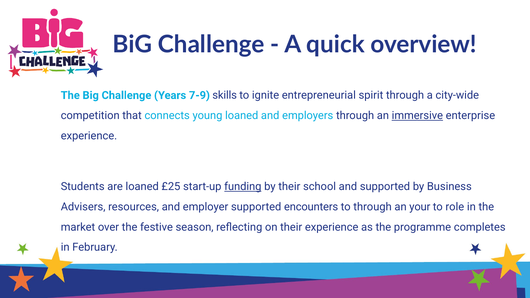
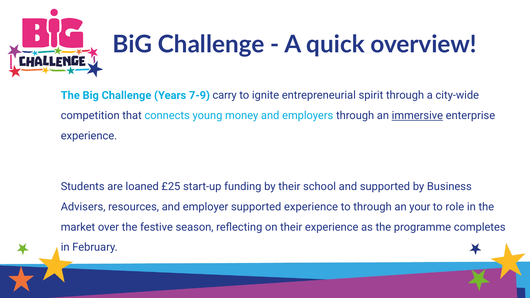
skills: skills -> carry (225, 95)
young loaned: loaned -> money (242, 116)
funding underline: present -> none (243, 187)
supported encounters: encounters -> experience (311, 207)
